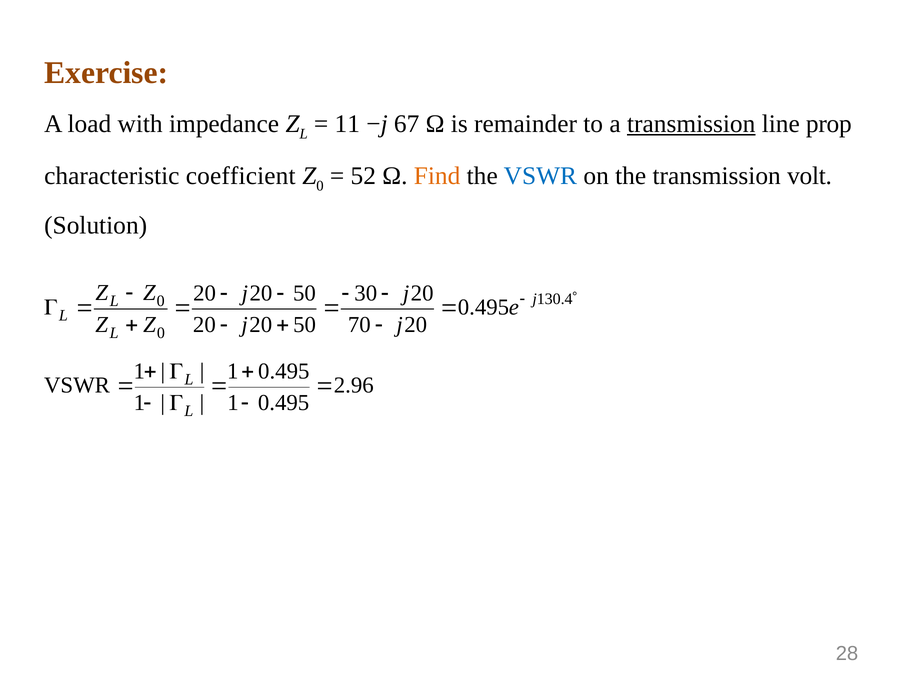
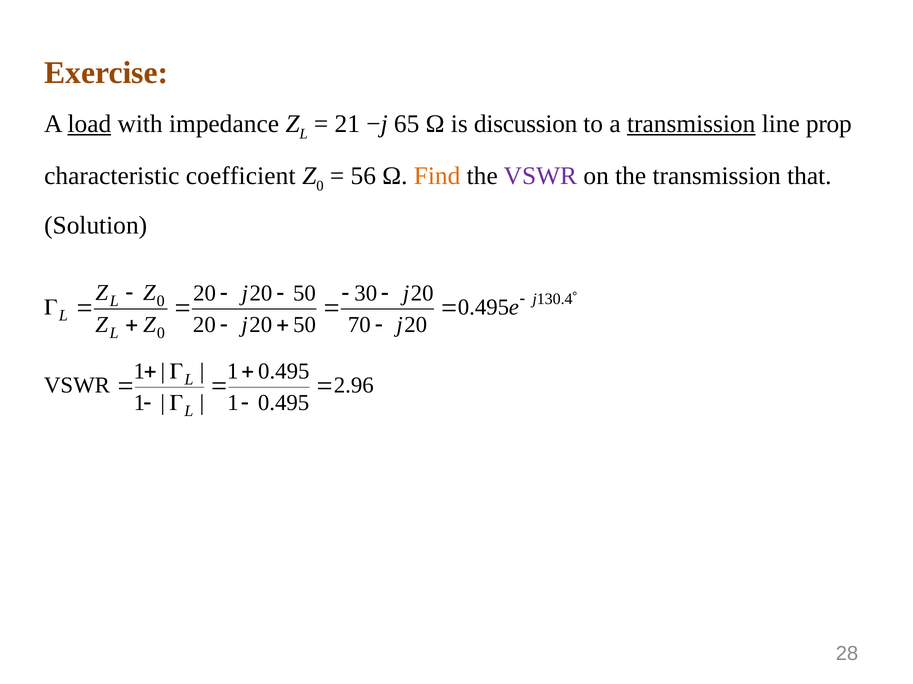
load underline: none -> present (89, 124)
11: 11 -> 21 (347, 124)
67: 67 -> 65 (407, 124)
remainder: remainder -> discussion (526, 124)
52: 52 -> 56 (363, 176)
VSWR colour: blue -> purple (540, 176)
volt: volt -> that (809, 176)
